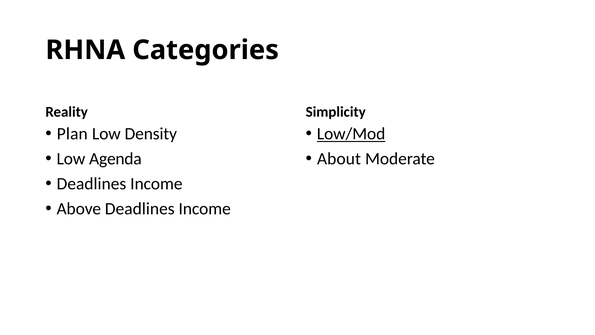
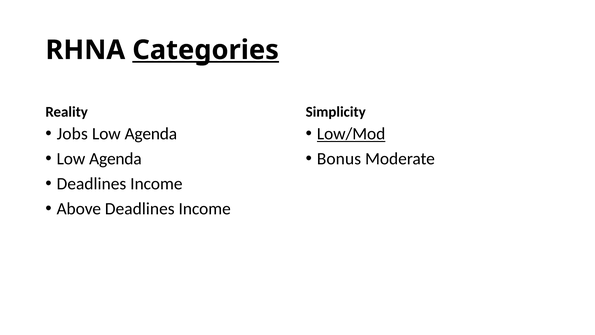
Categories underline: none -> present (206, 50)
Plan: Plan -> Jobs (72, 134)
Density: Density -> Agenda (151, 134)
About: About -> Bonus (339, 159)
